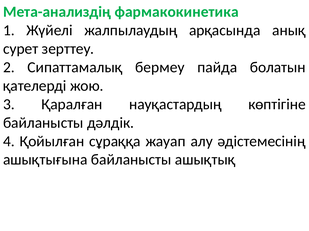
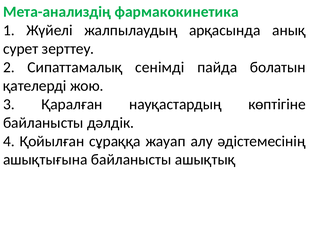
бермеу: бермеу -> сенімді (160, 67)
